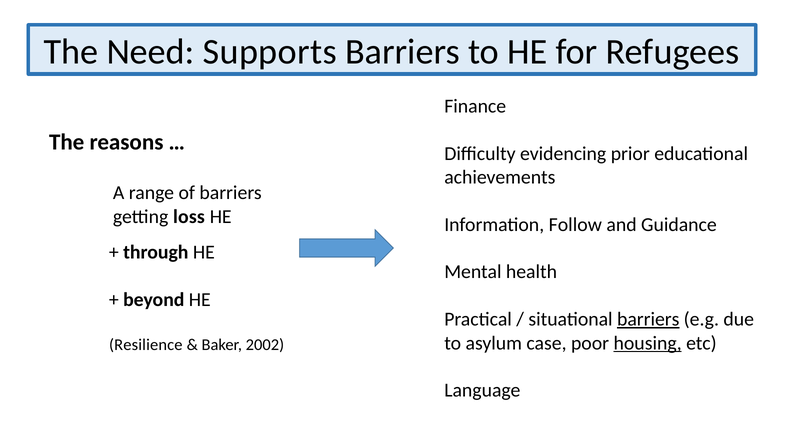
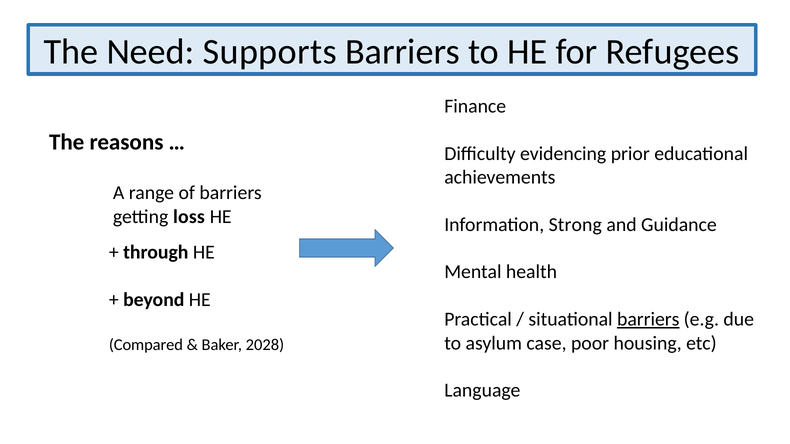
Follow: Follow -> Strong (575, 225)
housing underline: present -> none (648, 343)
Resilience: Resilience -> Compared (146, 345)
2002: 2002 -> 2028 (265, 345)
